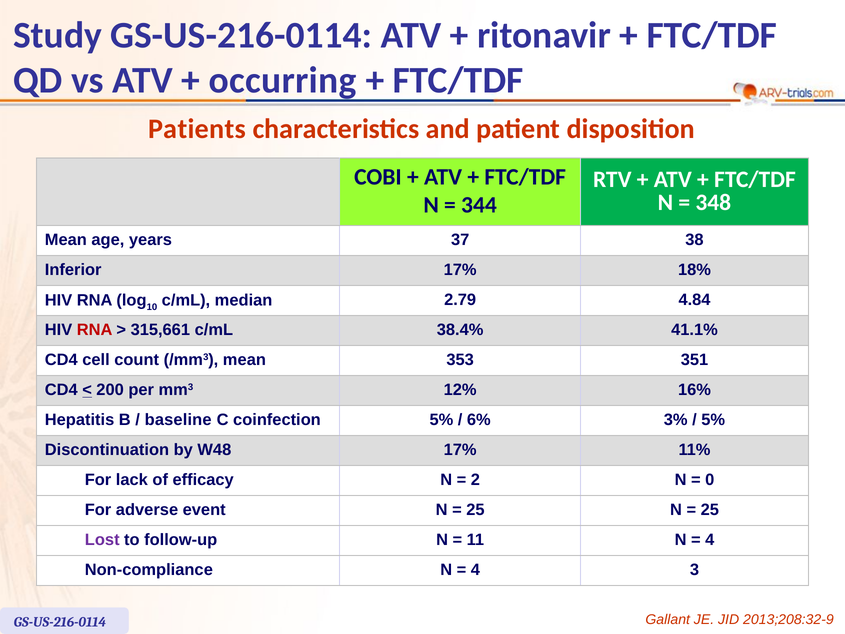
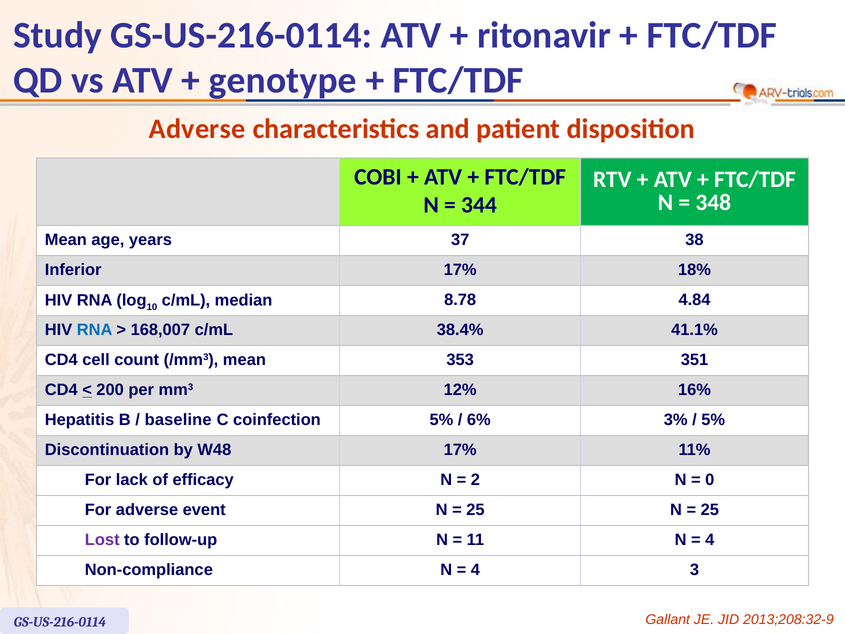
occurring: occurring -> genotype (283, 80)
Patients: Patients -> Adverse (197, 129)
2.79: 2.79 -> 8.78 (460, 300)
RNA colour: red -> blue (95, 330)
315,661: 315,661 -> 168,007 (160, 330)
